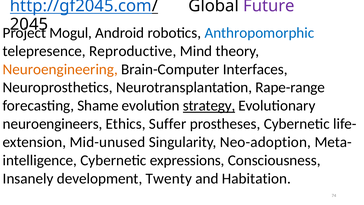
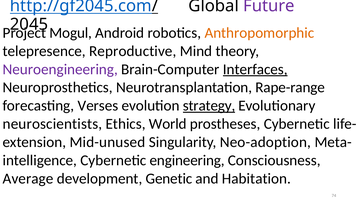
Anthropomorphic colour: blue -> orange (259, 33)
Neuroengineering colour: orange -> purple (60, 69)
Interfaces underline: none -> present (255, 69)
Shame: Shame -> Verses (98, 106)
neuroengineers: neuroengineers -> neuroscientists (52, 124)
Suffer: Suffer -> World (168, 124)
expressions: expressions -> engineering (187, 160)
Insanely: Insanely -> Average (28, 178)
Twenty: Twenty -> Genetic (169, 178)
